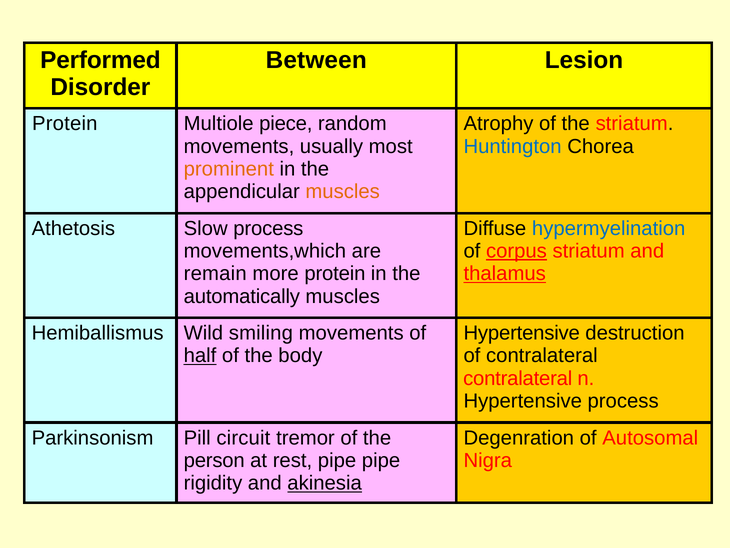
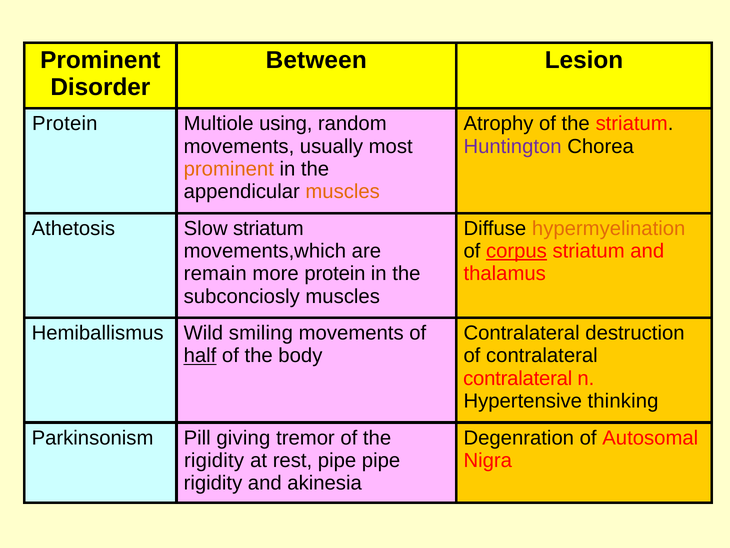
Performed: Performed -> Prominent (100, 60)
piece: piece -> using (286, 124)
Huntington colour: blue -> purple (513, 146)
Slow process: process -> striatum (268, 228)
hypermyelination colour: blue -> orange (609, 228)
thalamus underline: present -> none (505, 273)
automatically: automatically -> subconciosly (242, 296)
Hypertensive: Hypertensive -> Contralateral (522, 333)
Hypertensive process: process -> thinking (623, 401)
circuit: circuit -> giving (243, 437)
person: person -> rigidity (214, 460)
akinesia underline: present -> none (325, 483)
